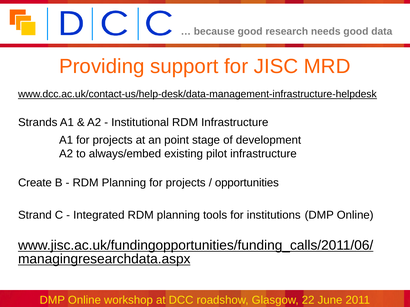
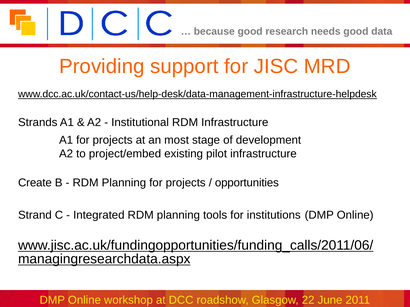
point: point -> most (177, 140)
always/embed: always/embed -> project/embed (125, 154)
